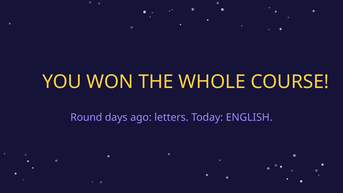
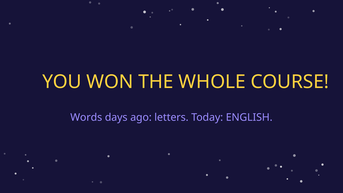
Round: Round -> Words (86, 117)
